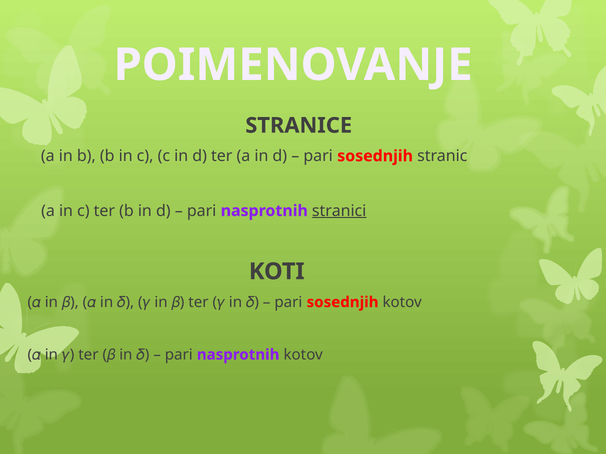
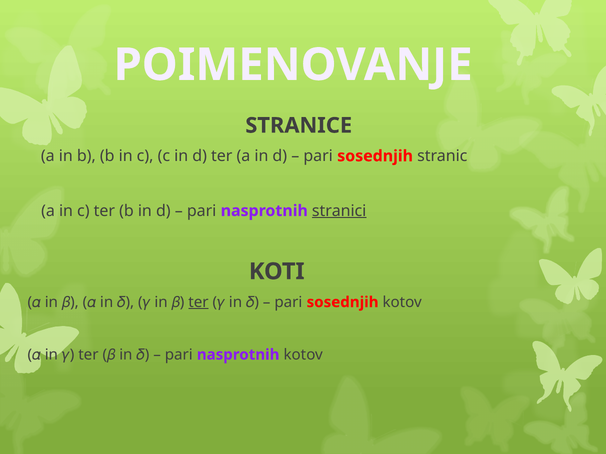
ter underline: none -> present (198, 302)
